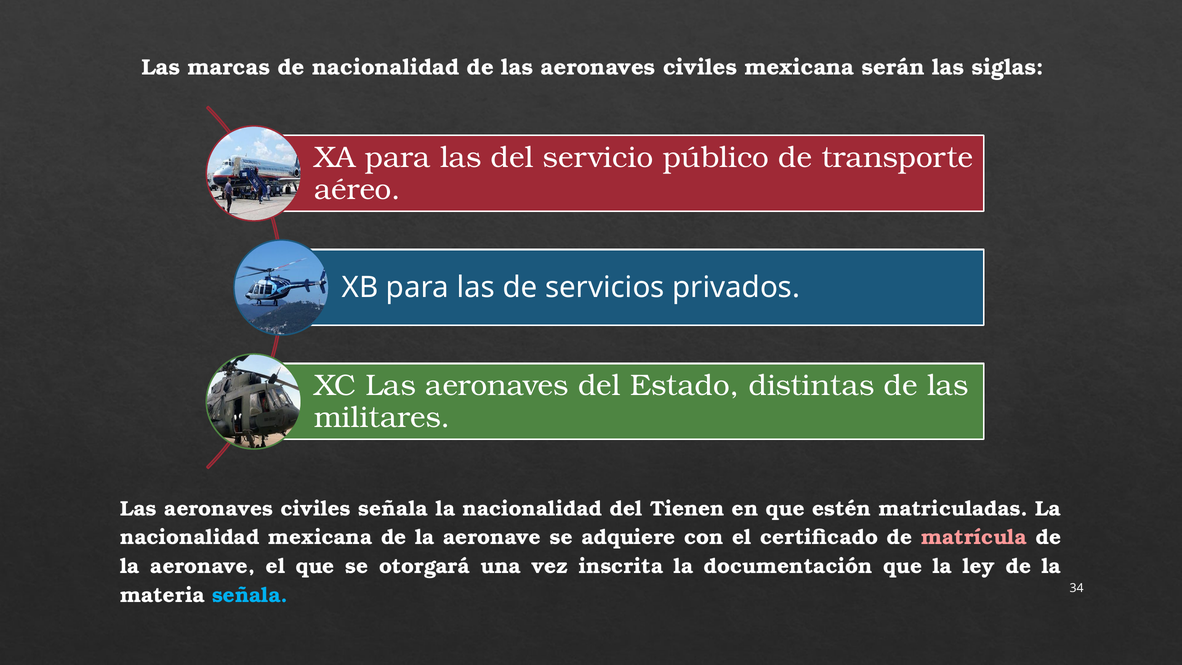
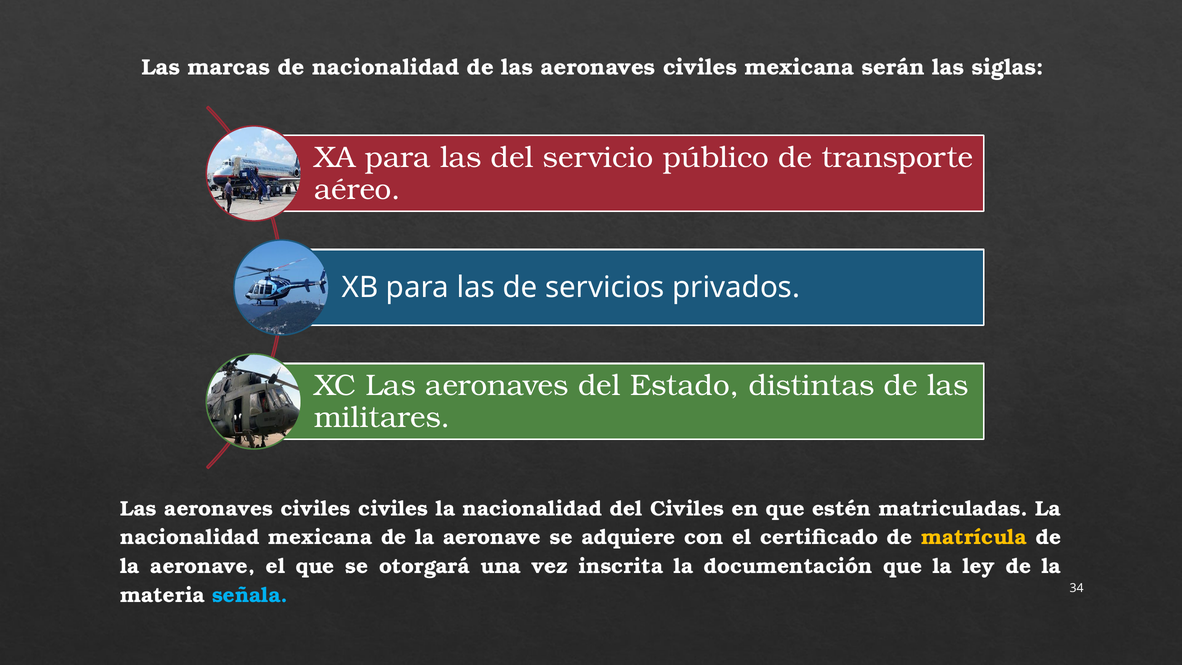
civiles señala: señala -> civiles (393, 509)
del Tienen: Tienen -> Civiles (687, 509)
matrícula colour: pink -> yellow (974, 537)
